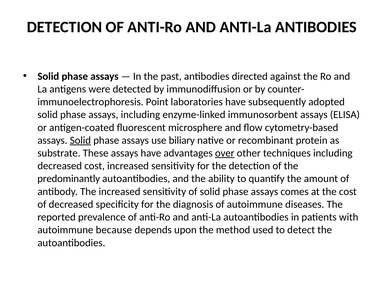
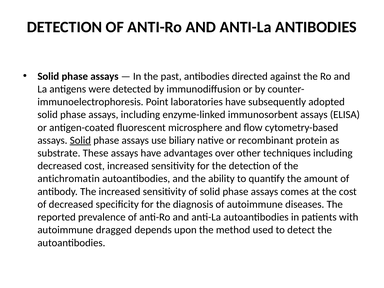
over underline: present -> none (225, 153)
predominantly: predominantly -> antichromatin (69, 179)
because: because -> dragged (114, 230)
